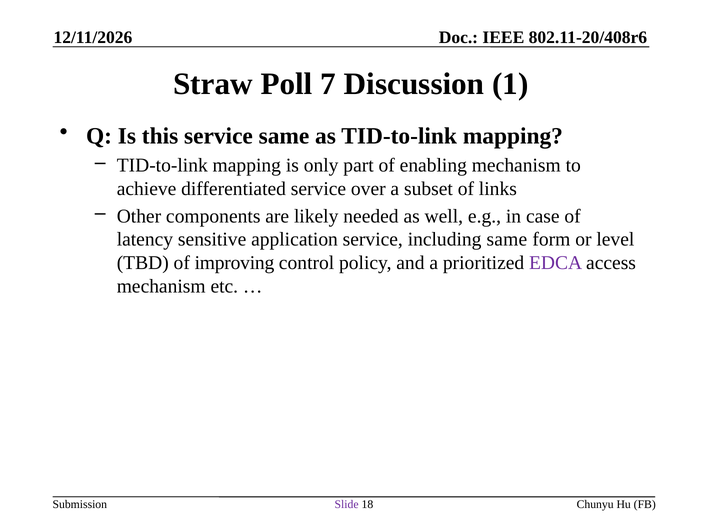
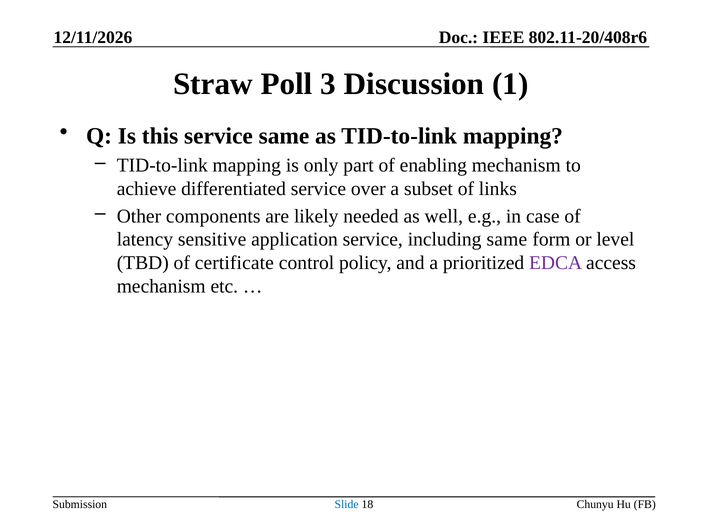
7: 7 -> 3 (328, 84)
improving: improving -> certificate (234, 263)
Slide colour: purple -> blue (347, 505)
